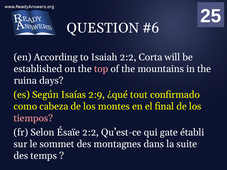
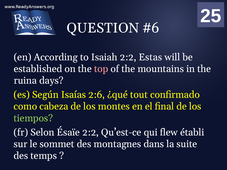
Corta: Corta -> Estas (150, 57)
2:9: 2:9 -> 2:6 (97, 95)
tiempos colour: pink -> light green (33, 118)
gate: gate -> flew (169, 133)
